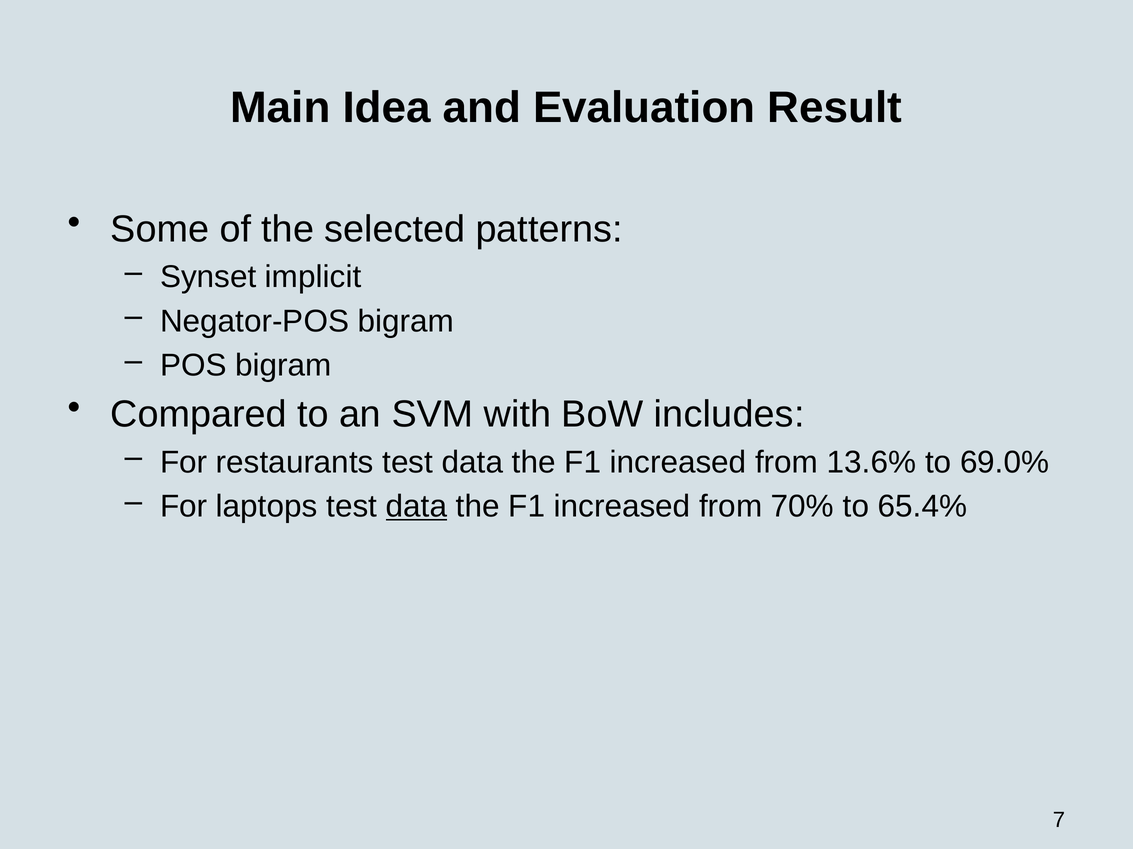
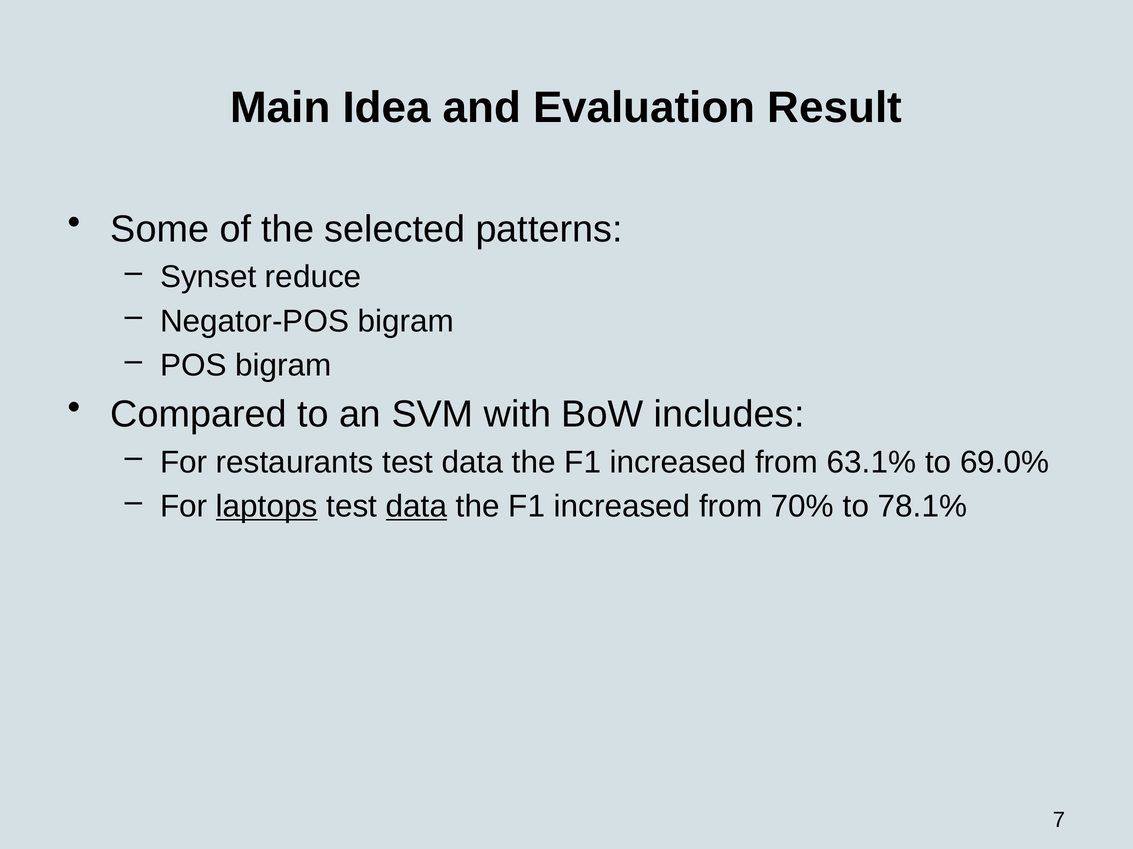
implicit: implicit -> reduce (313, 277)
13.6%: 13.6% -> 63.1% (872, 463)
laptops underline: none -> present (267, 507)
65.4%: 65.4% -> 78.1% (922, 507)
